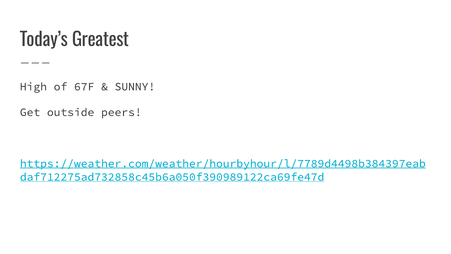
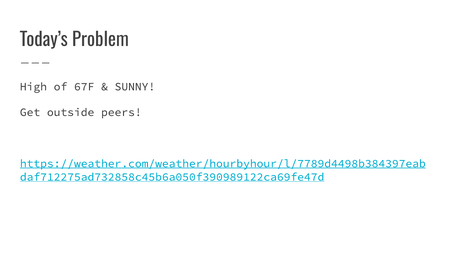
Greatest: Greatest -> Problem (100, 40)
